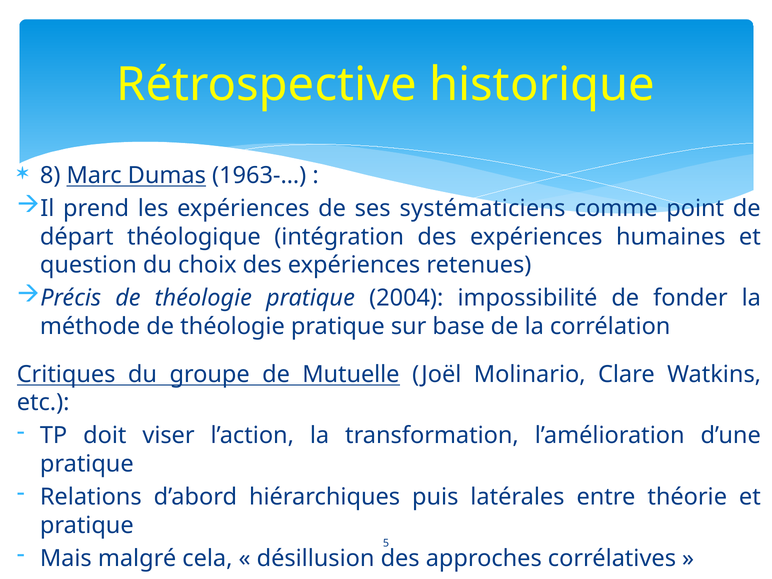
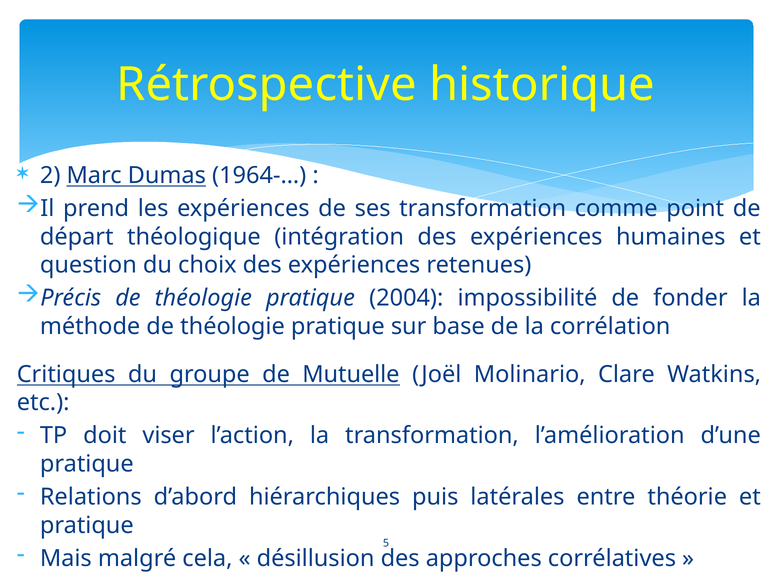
8: 8 -> 2 (50, 175)
1963-…: 1963-… -> 1964-… (259, 175)
ses systématiciens: systématiciens -> transformation (483, 208)
